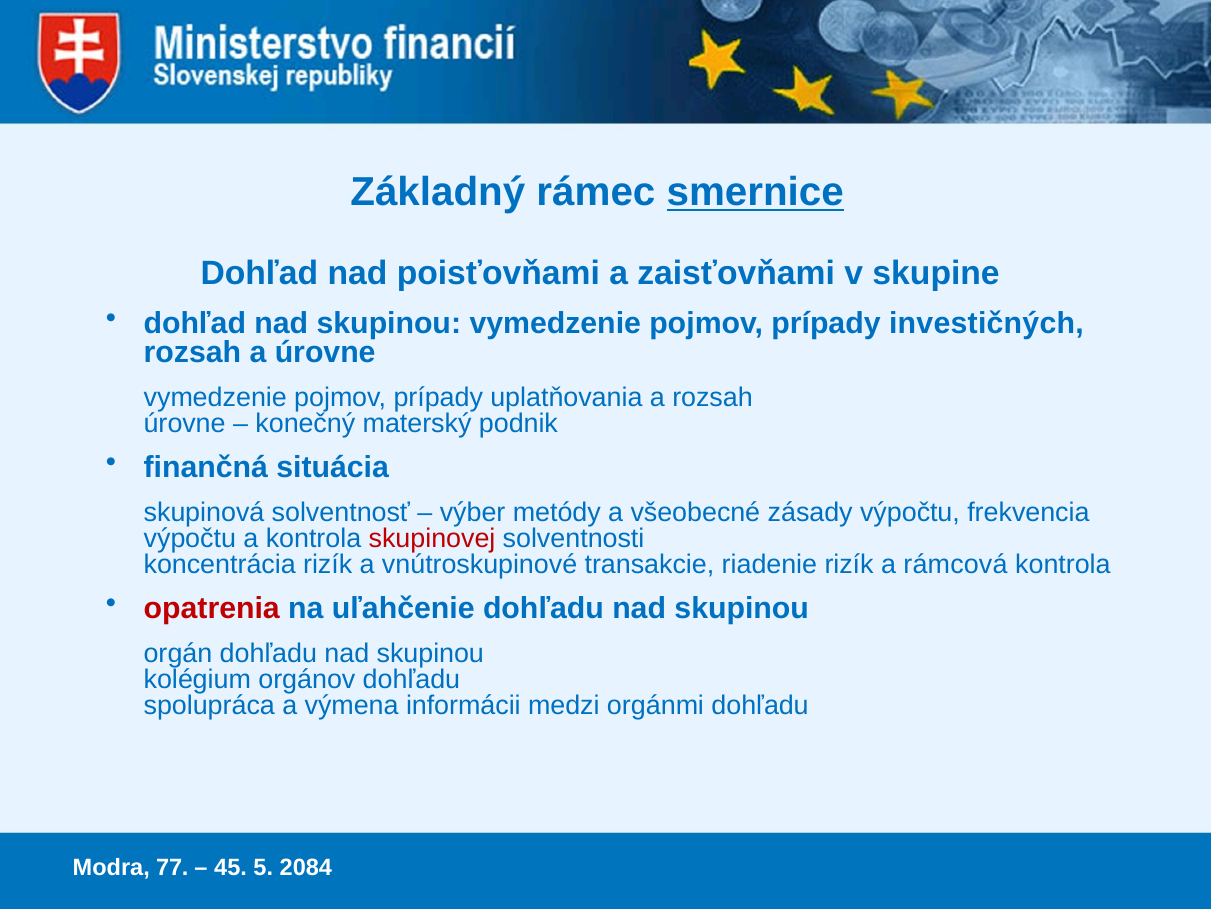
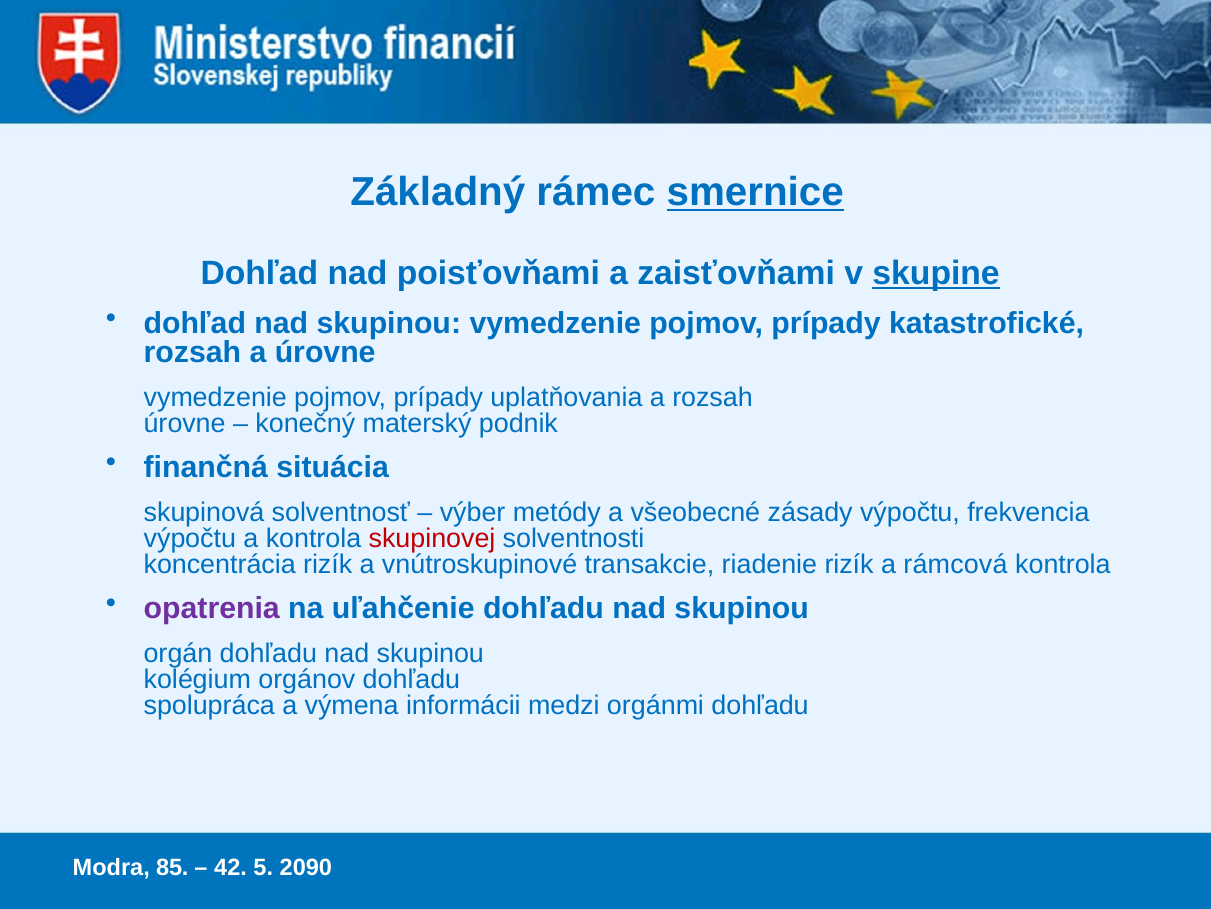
skupine underline: none -> present (936, 273)
investičných: investičných -> katastrofické (987, 323)
opatrenia colour: red -> purple (212, 608)
77: 77 -> 85 (172, 867)
45: 45 -> 42 (231, 867)
2084: 2084 -> 2090 (306, 867)
